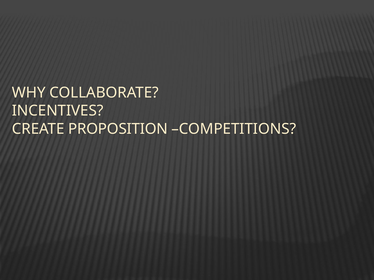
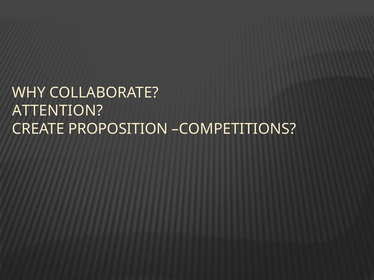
INCENTIVES: INCENTIVES -> ATTENTION (58, 111)
